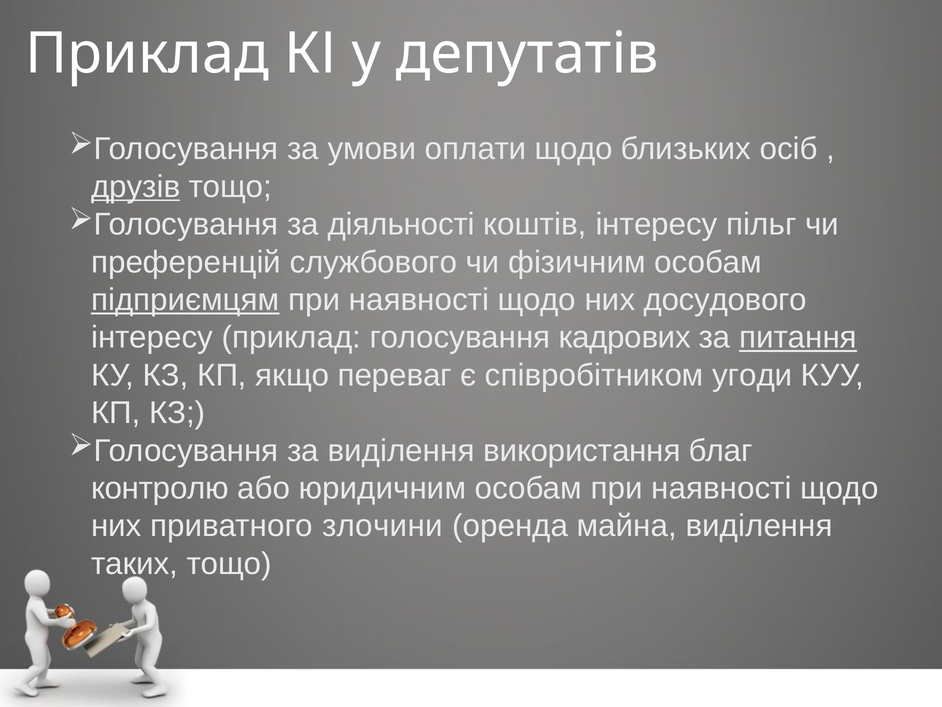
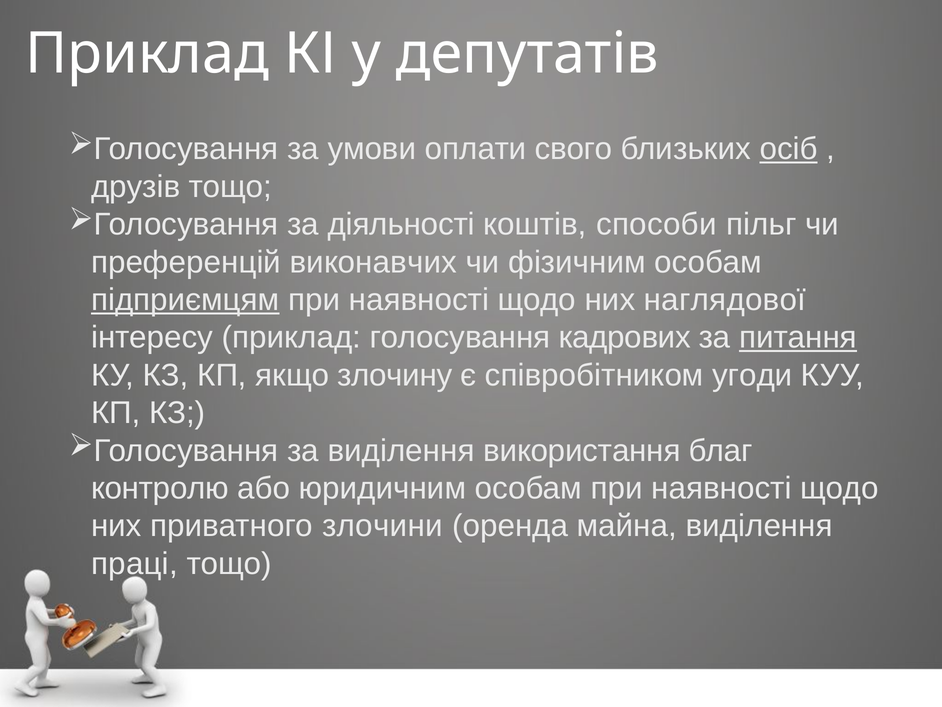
оплати щодо: щодо -> свого (574, 149)
осіб underline: none -> present (789, 149)
друзів underline: present -> none (136, 187)
коштів інтересу: інтересу -> способи (656, 224)
службового: службового -> виконавчих (373, 262)
досудового: досудового -> наглядової (725, 300)
переваг: переваг -> злочину (395, 375)
таких: таких -> праці (134, 563)
